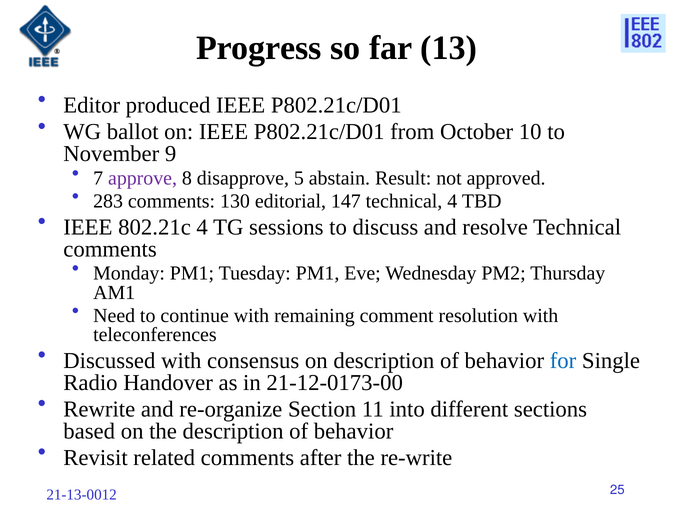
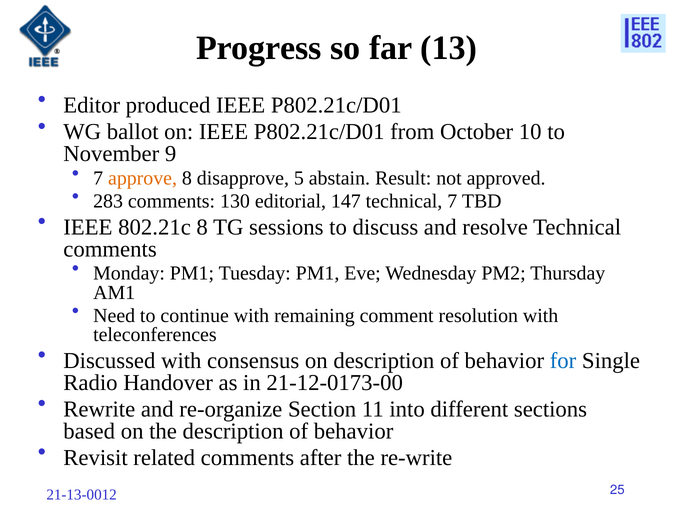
approve colour: purple -> orange (143, 178)
technical 4: 4 -> 7 (452, 201)
802.21c 4: 4 -> 8 (202, 227)
